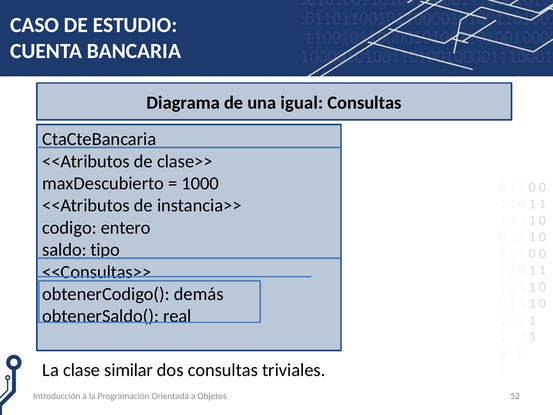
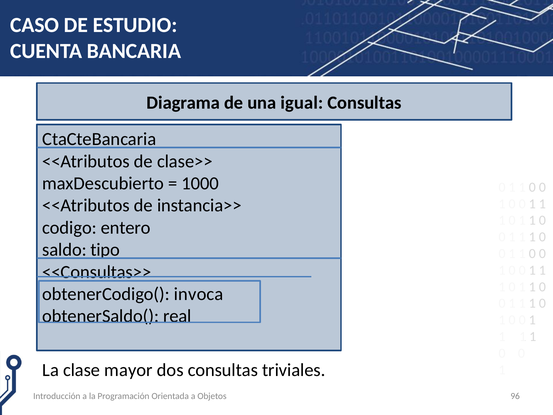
demás: demás -> invoca (199, 294)
similar: similar -> mayor (129, 370)
52: 52 -> 96 (515, 396)
